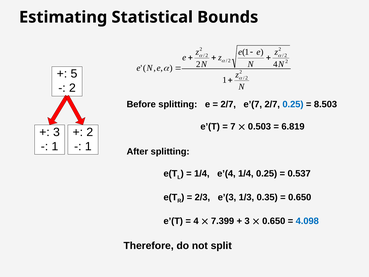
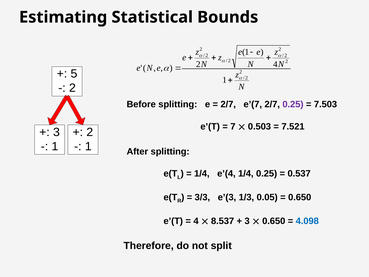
0.25 colour: blue -> purple (293, 104)
8.503: 8.503 -> 7.503 (326, 104)
6.819: 6.819 -> 7.521 (293, 126)
2/3: 2/3 -> 3/3 (202, 197)
0.35: 0.35 -> 0.05 (267, 197)
7.399: 7.399 -> 8.537 (223, 221)
